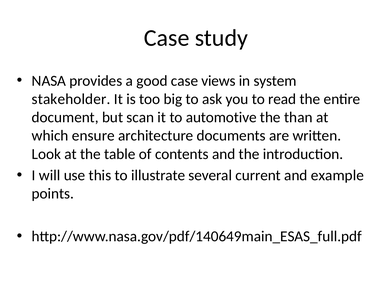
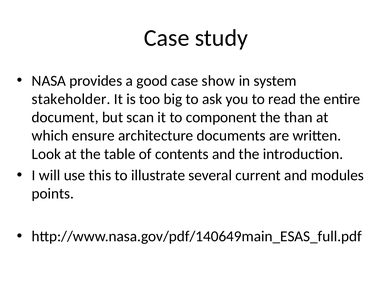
views: views -> show (218, 81)
automotive: automotive -> component (221, 117)
example: example -> modules (337, 175)
